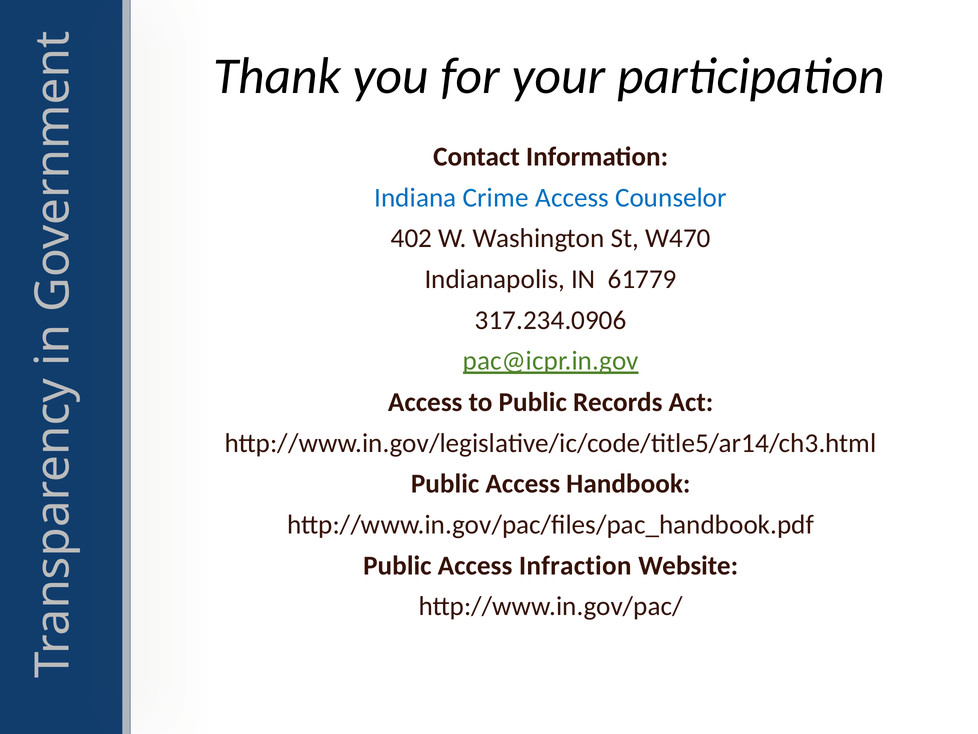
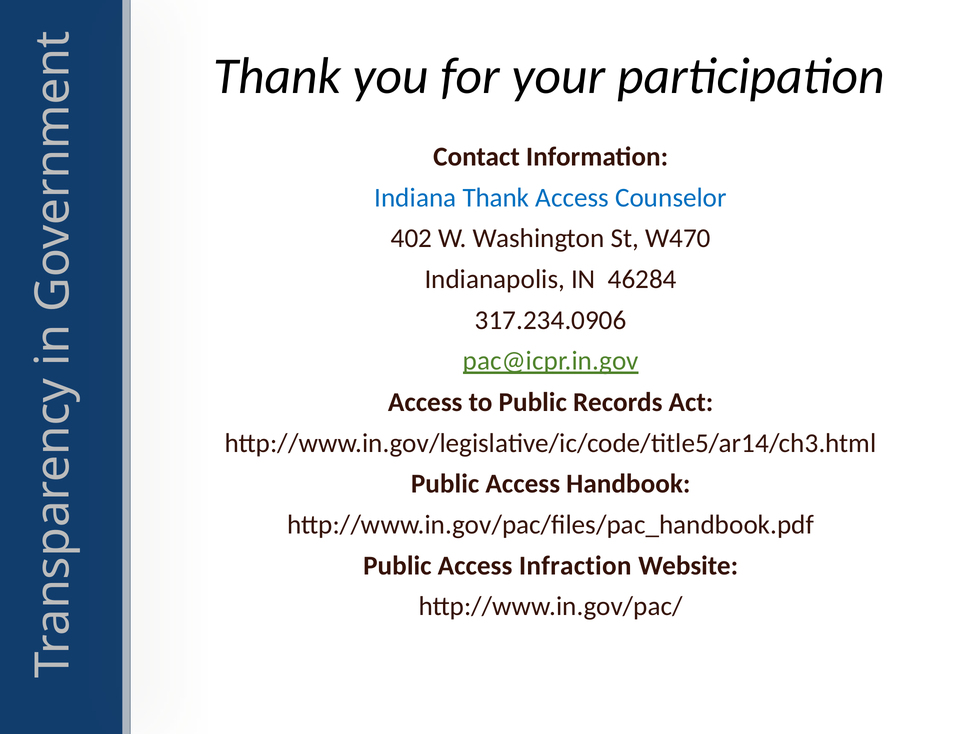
Indiana Crime: Crime -> Thank (496, 198)
61779: 61779 -> 46284 (642, 279)
